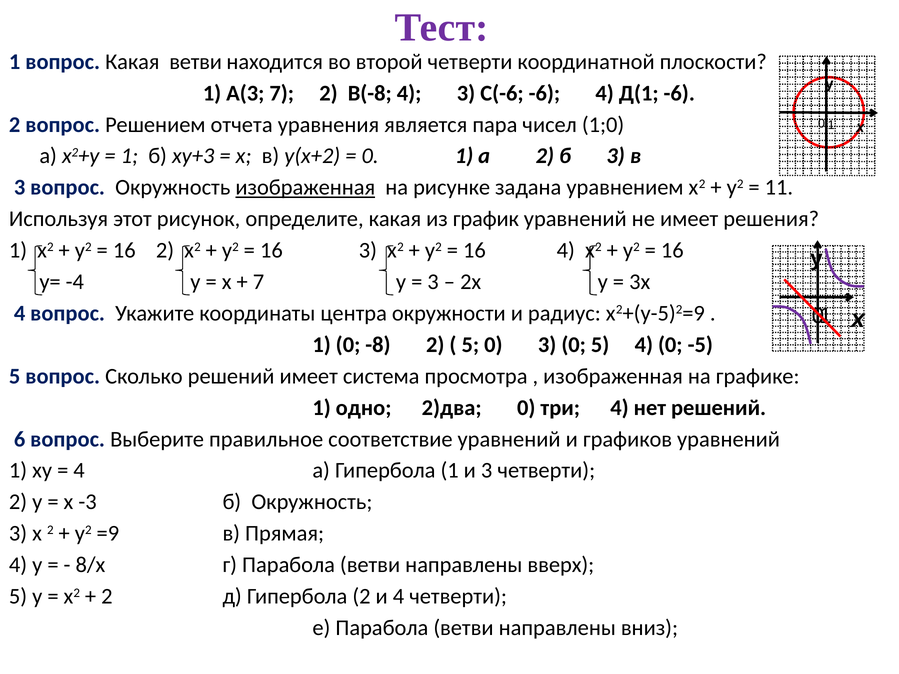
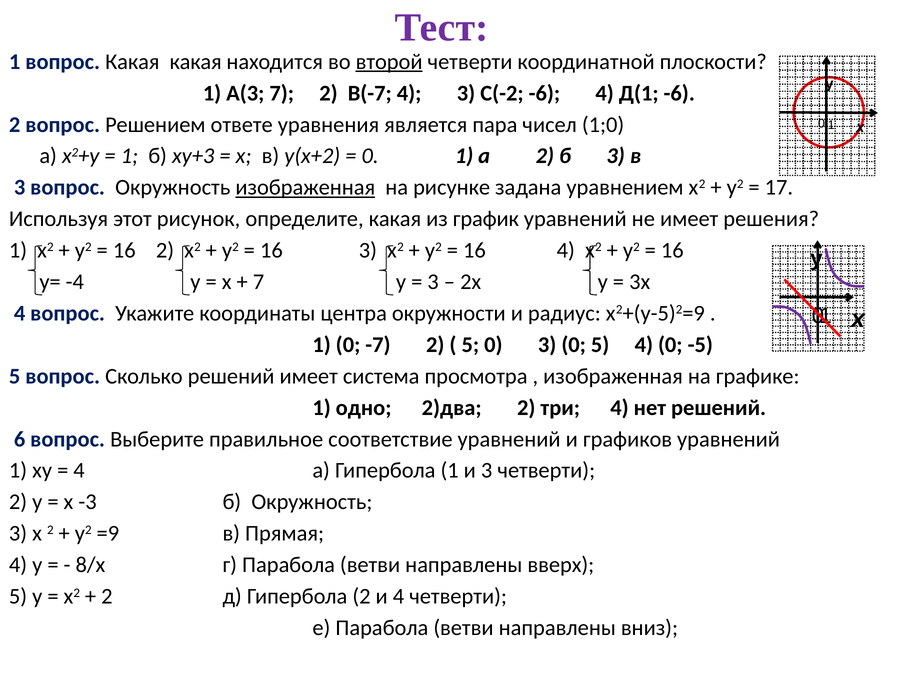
Какая ветви: ветви -> какая (196, 62)
второй underline: none -> present (389, 62)
В(-8: В(-8 -> В(-7 (370, 93)
С(-6: С(-6 -> С(-2 (502, 93)
отчета: отчета -> ответе (242, 125)
11: 11 -> 17 (779, 188)
-8: -8 -> -7 (378, 345)
2)два 0: 0 -> 2 (526, 408)
